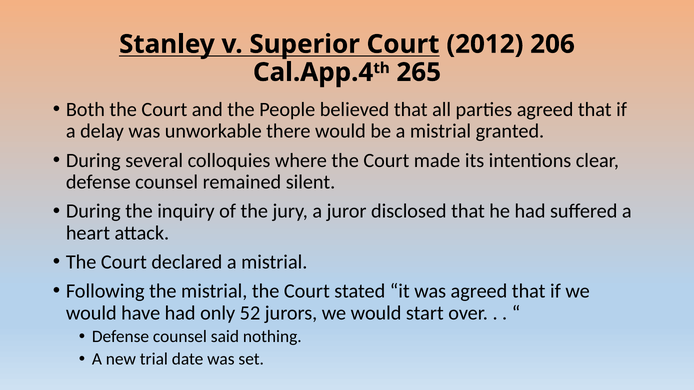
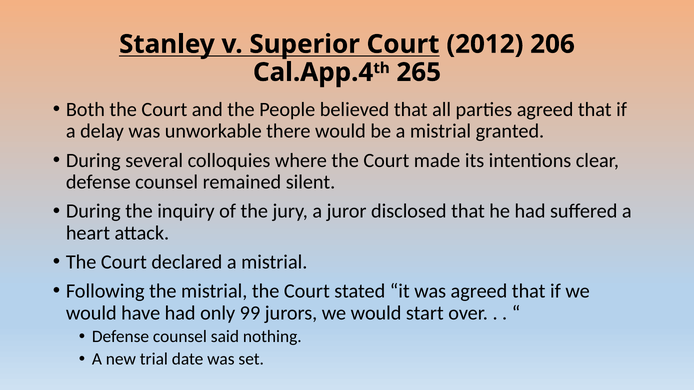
52: 52 -> 99 (250, 313)
